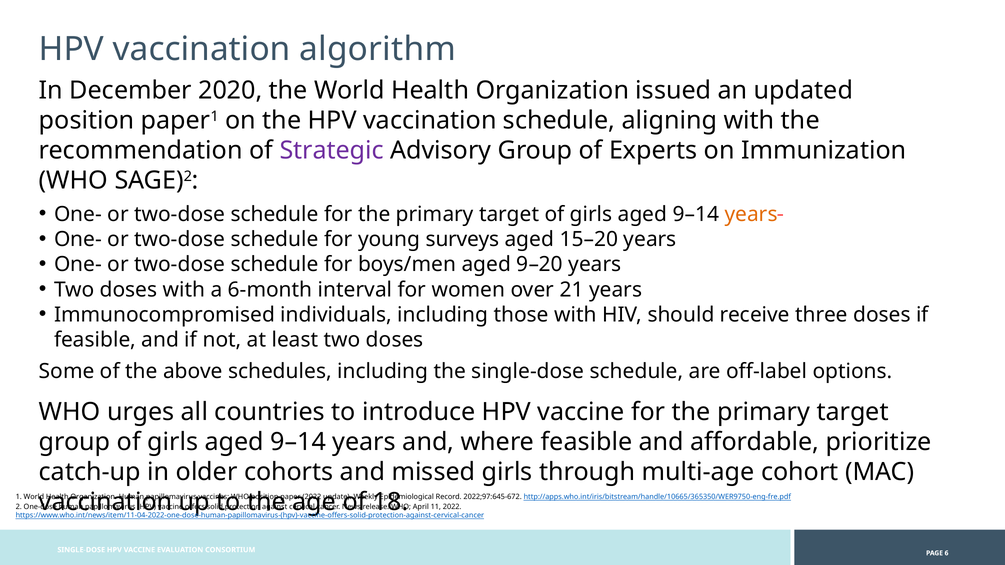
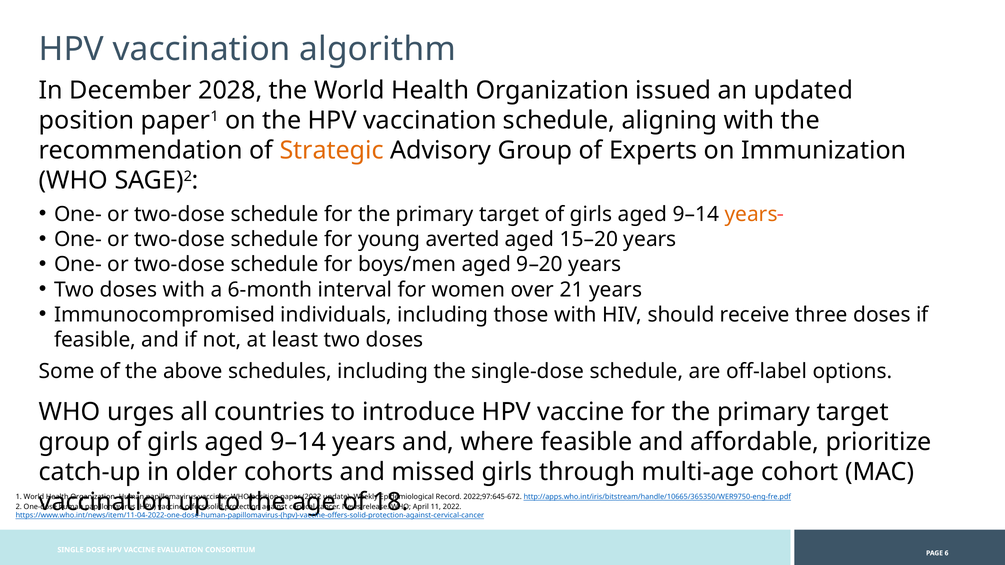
2020: 2020 -> 2028 (230, 90)
Strategic colour: purple -> orange (332, 151)
surveys: surveys -> averted (463, 240)
